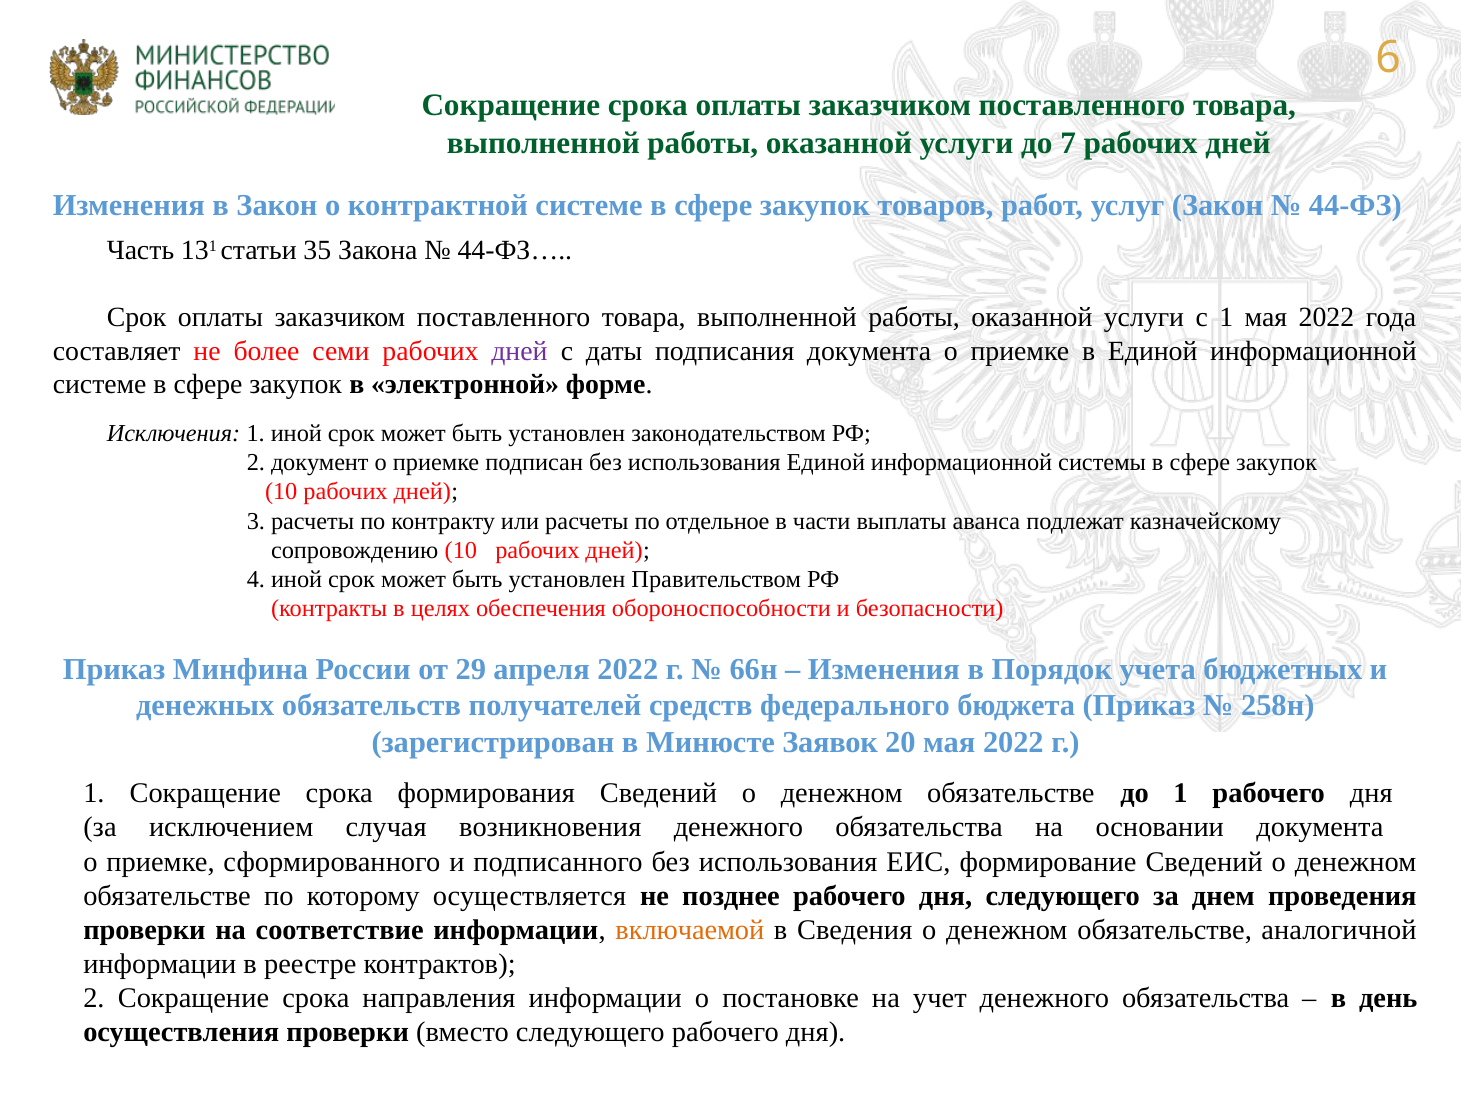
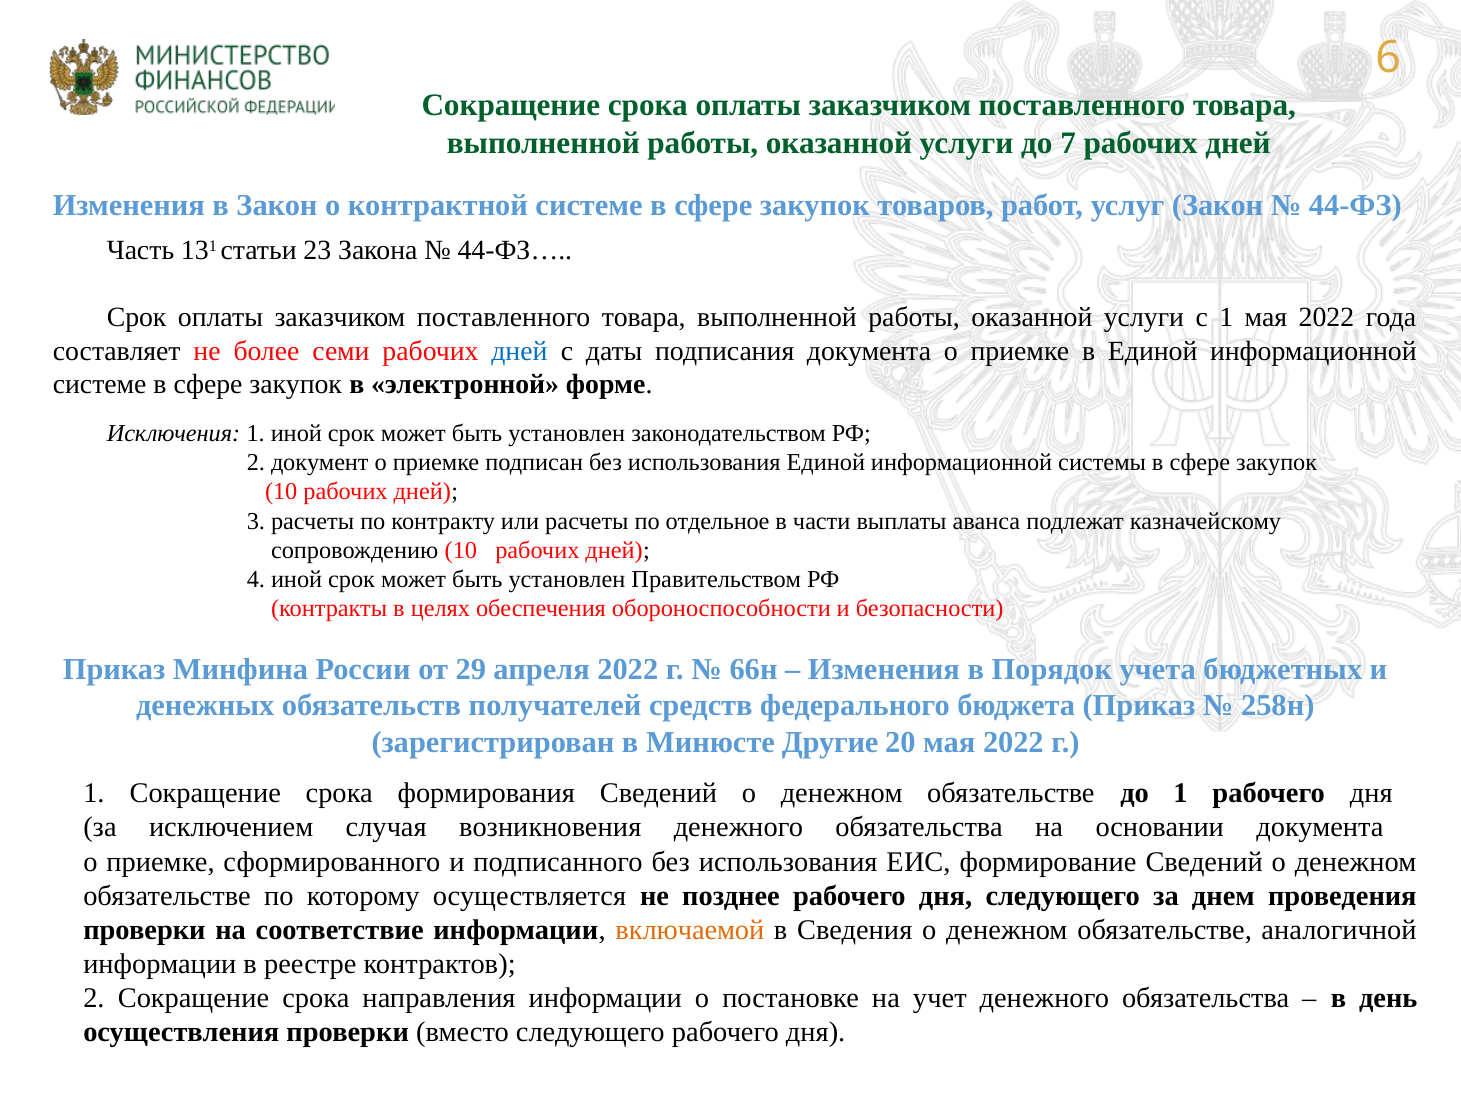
35: 35 -> 23 (317, 251)
дней colour: purple -> blue (519, 351)
Заявок: Заявок -> Другие (830, 742)
